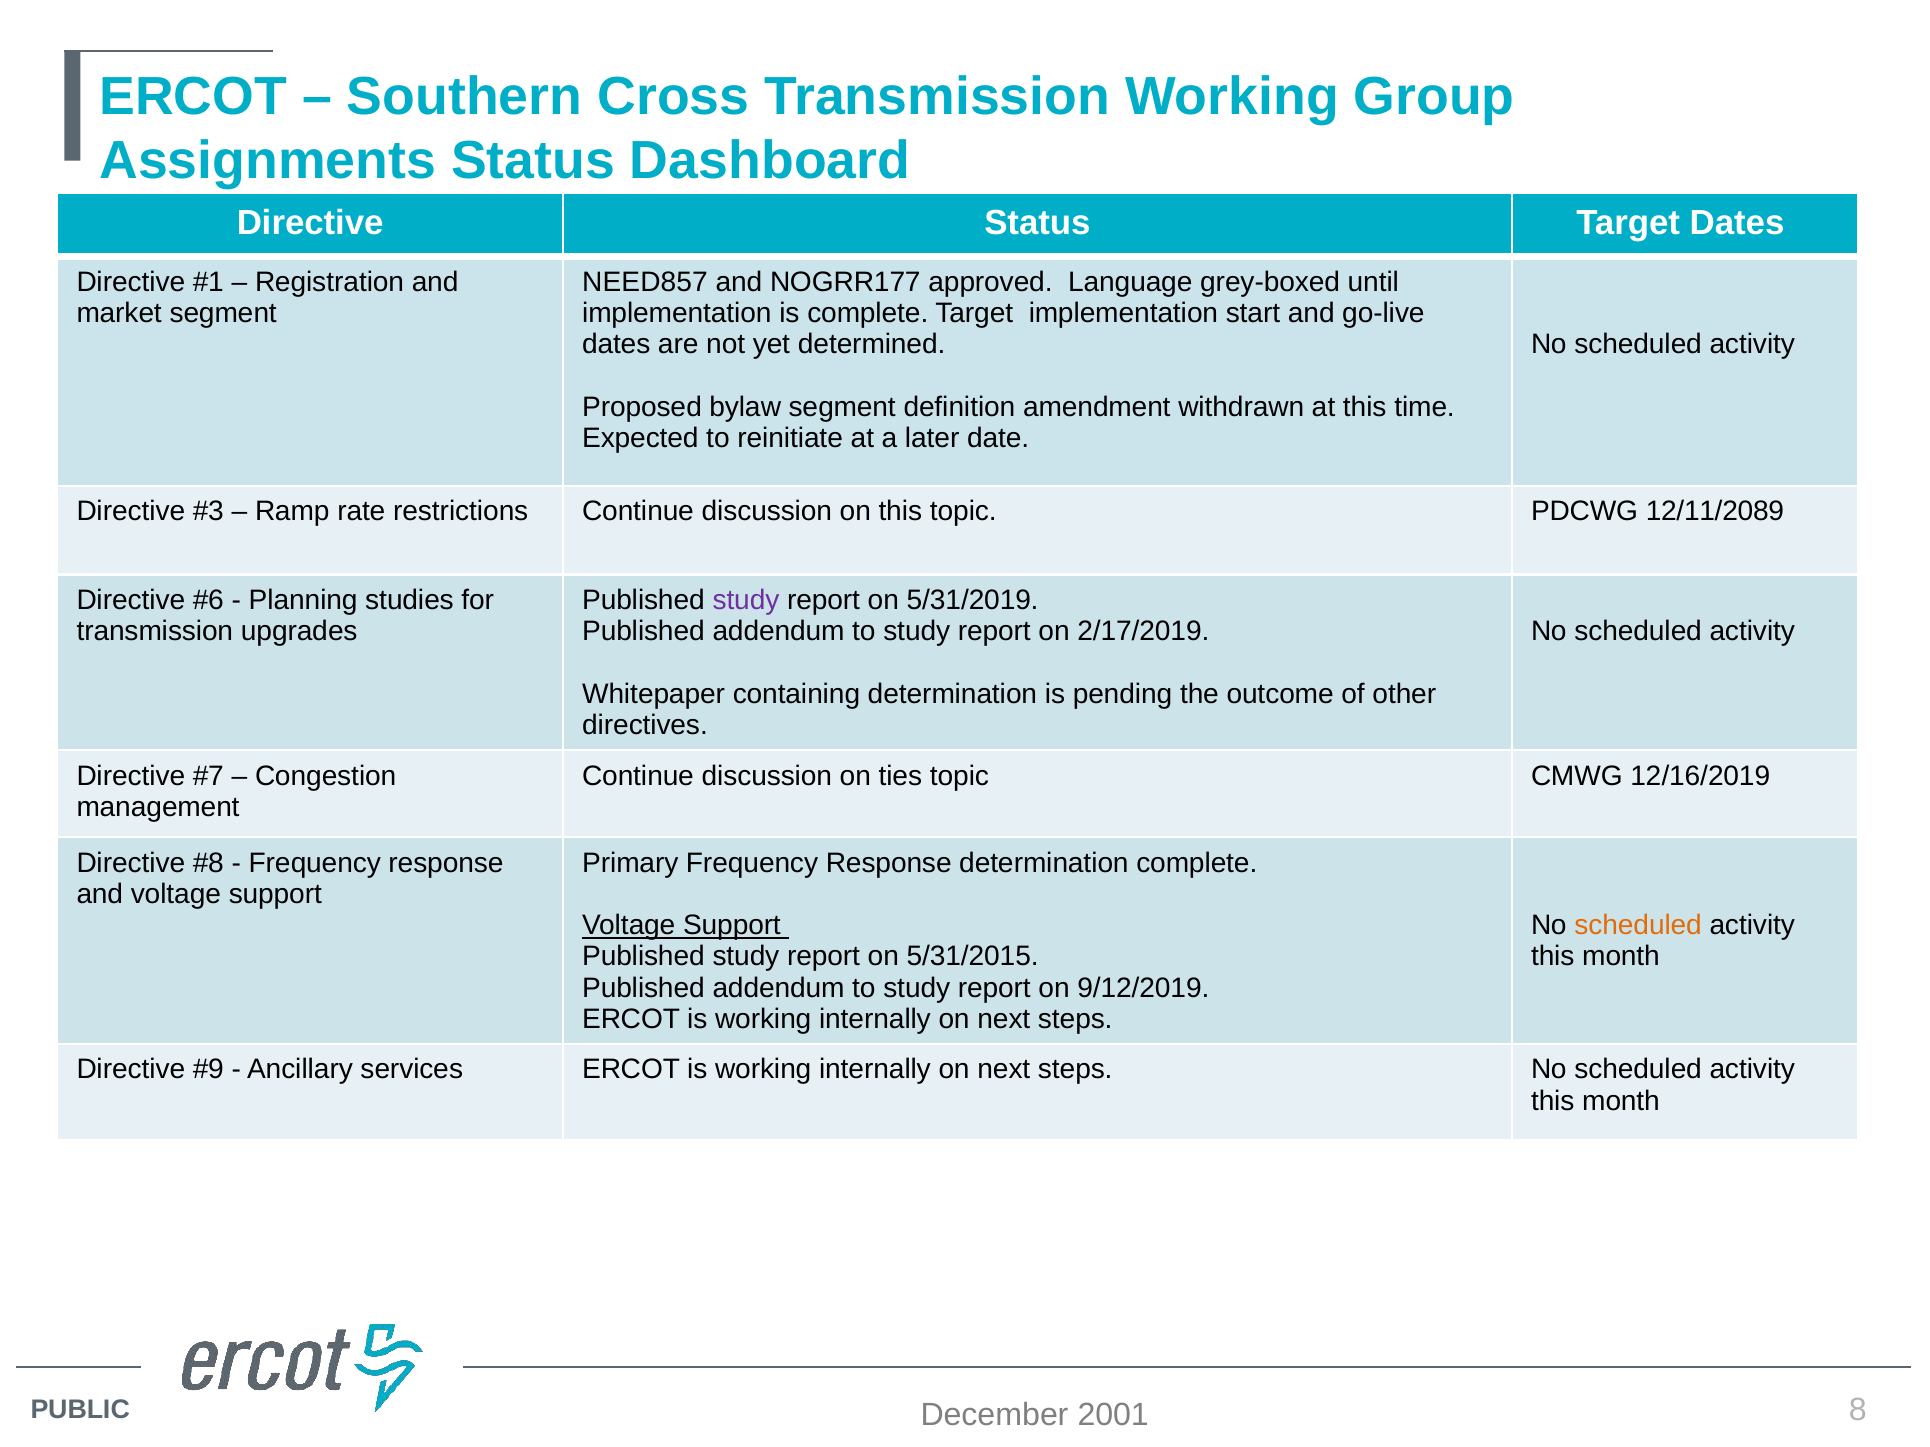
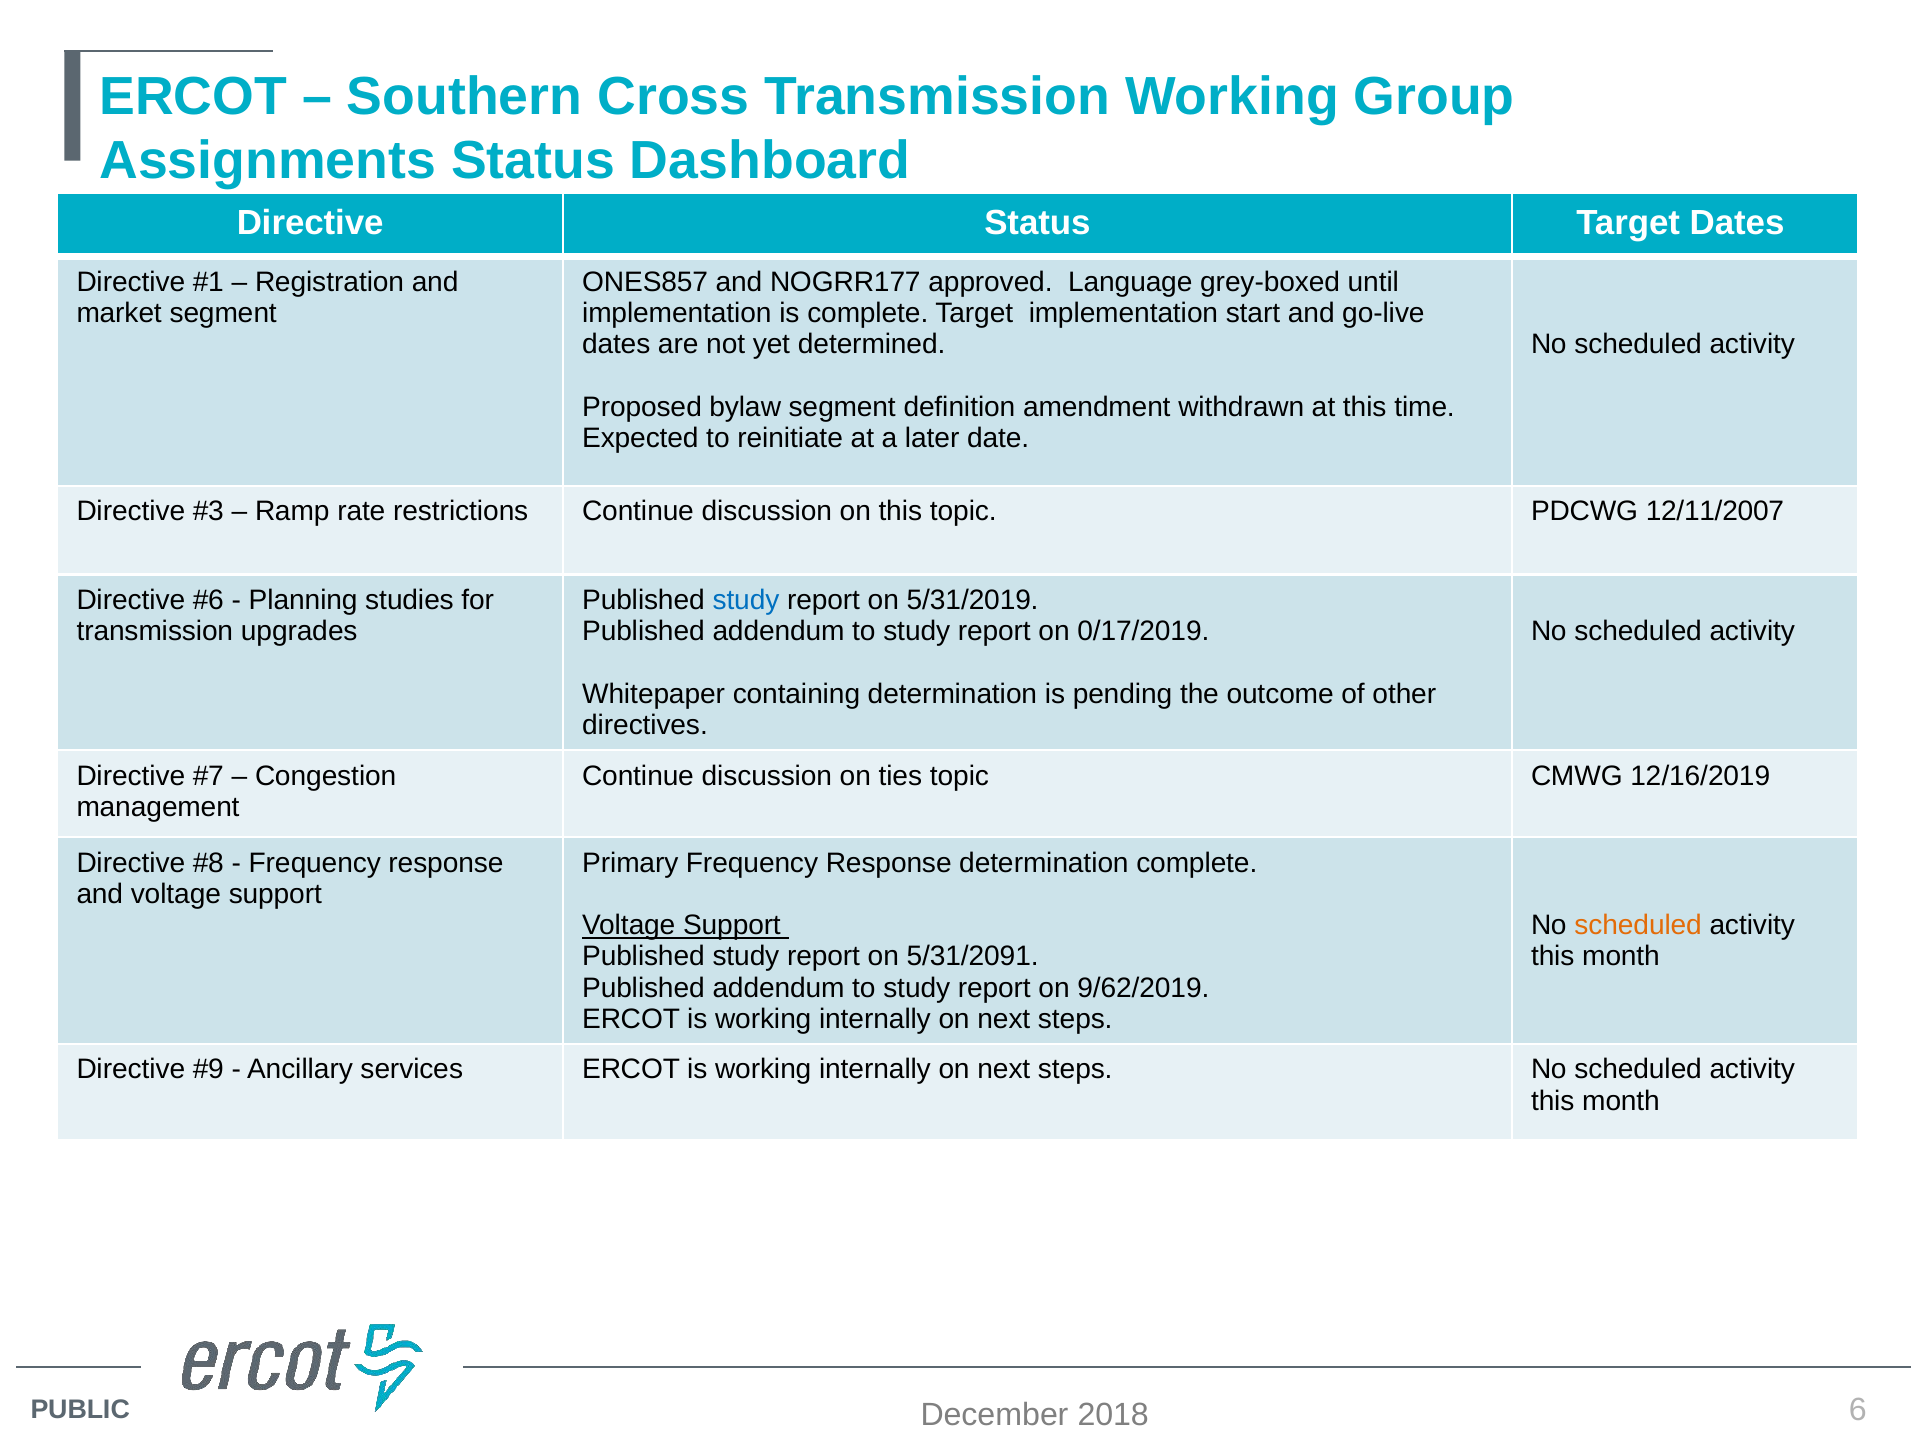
NEED857: NEED857 -> ONES857 (645, 282)
12/11/2089: 12/11/2089 -> 12/11/2007 (1715, 512)
study colour: purple -> blue (746, 601)
2/17/2019: 2/17/2019 -> 0/17/2019 (1143, 632)
5/31/2015: 5/31/2015 -> 5/31/2091 (973, 957)
9/12/2019: 9/12/2019 -> 9/62/2019 (1143, 988)
8: 8 -> 6 (1858, 1410)
2001: 2001 -> 2018 (1113, 1416)
